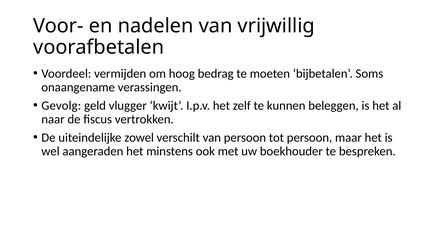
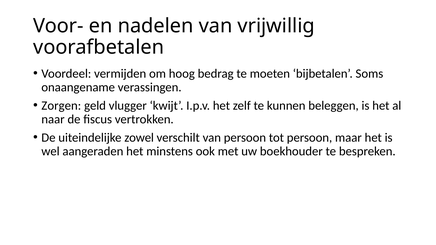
Gevolg: Gevolg -> Zorgen (61, 106)
